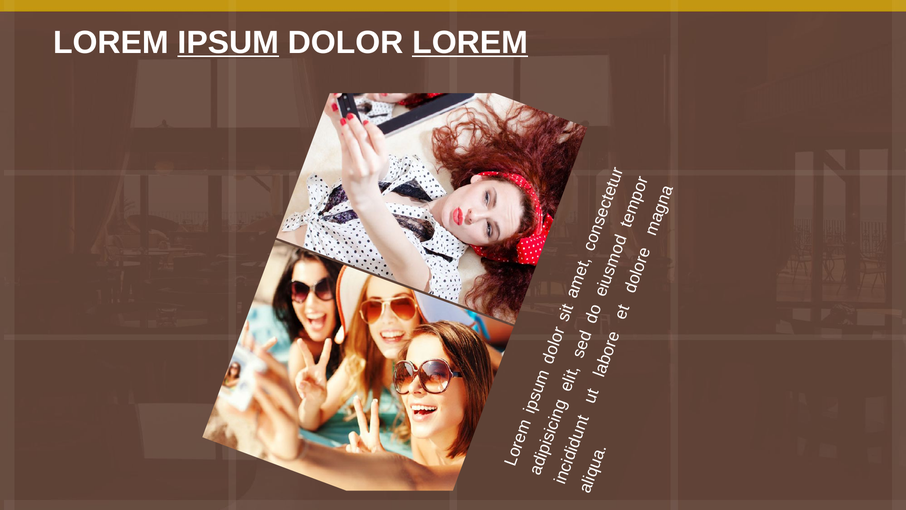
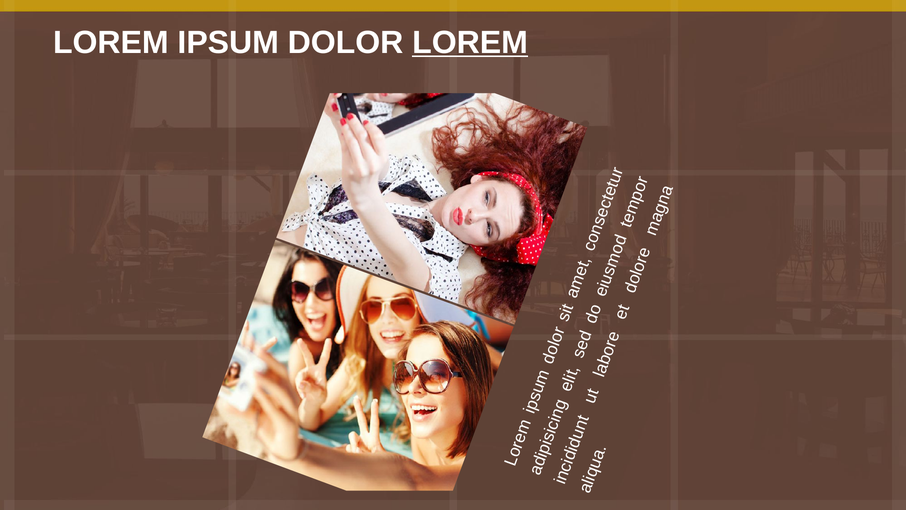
IPSUM underline: present -> none (228, 42)
